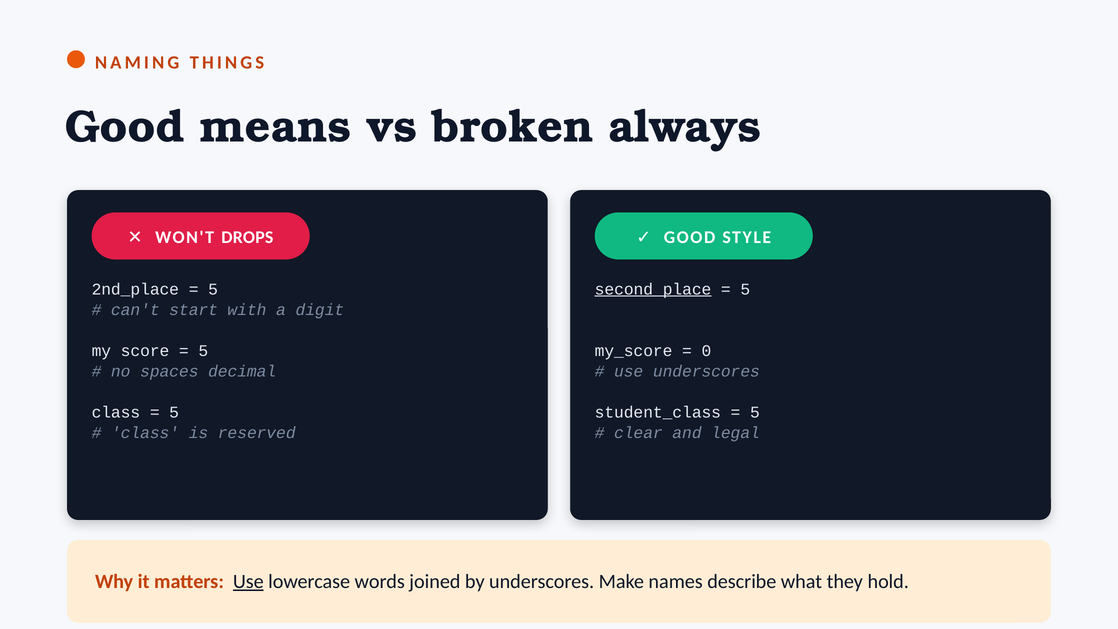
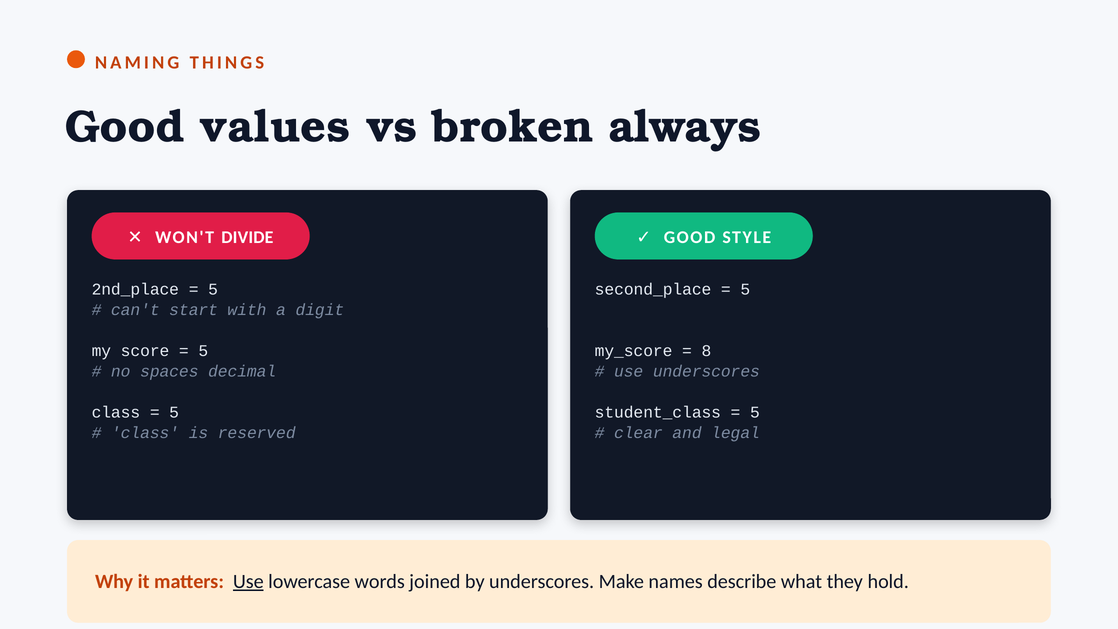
means: means -> values (275, 127)
DROPS: DROPS -> DIVIDE (247, 237)
second_place underline: present -> none (653, 289)
0: 0 -> 8 (706, 351)
